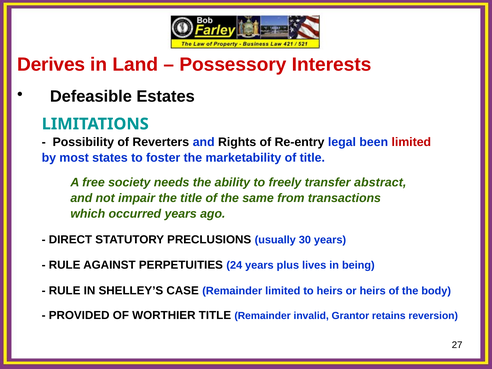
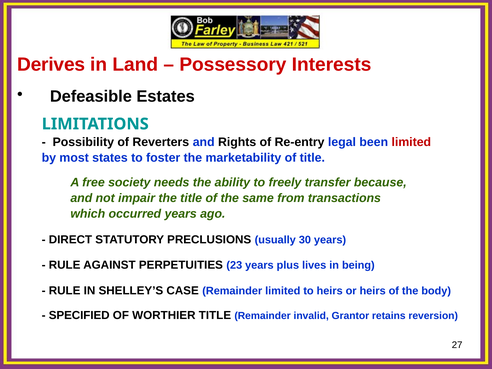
abstract: abstract -> because (380, 182)
24: 24 -> 23 (234, 265)
PROVIDED: PROVIDED -> SPECIFIED (79, 315)
